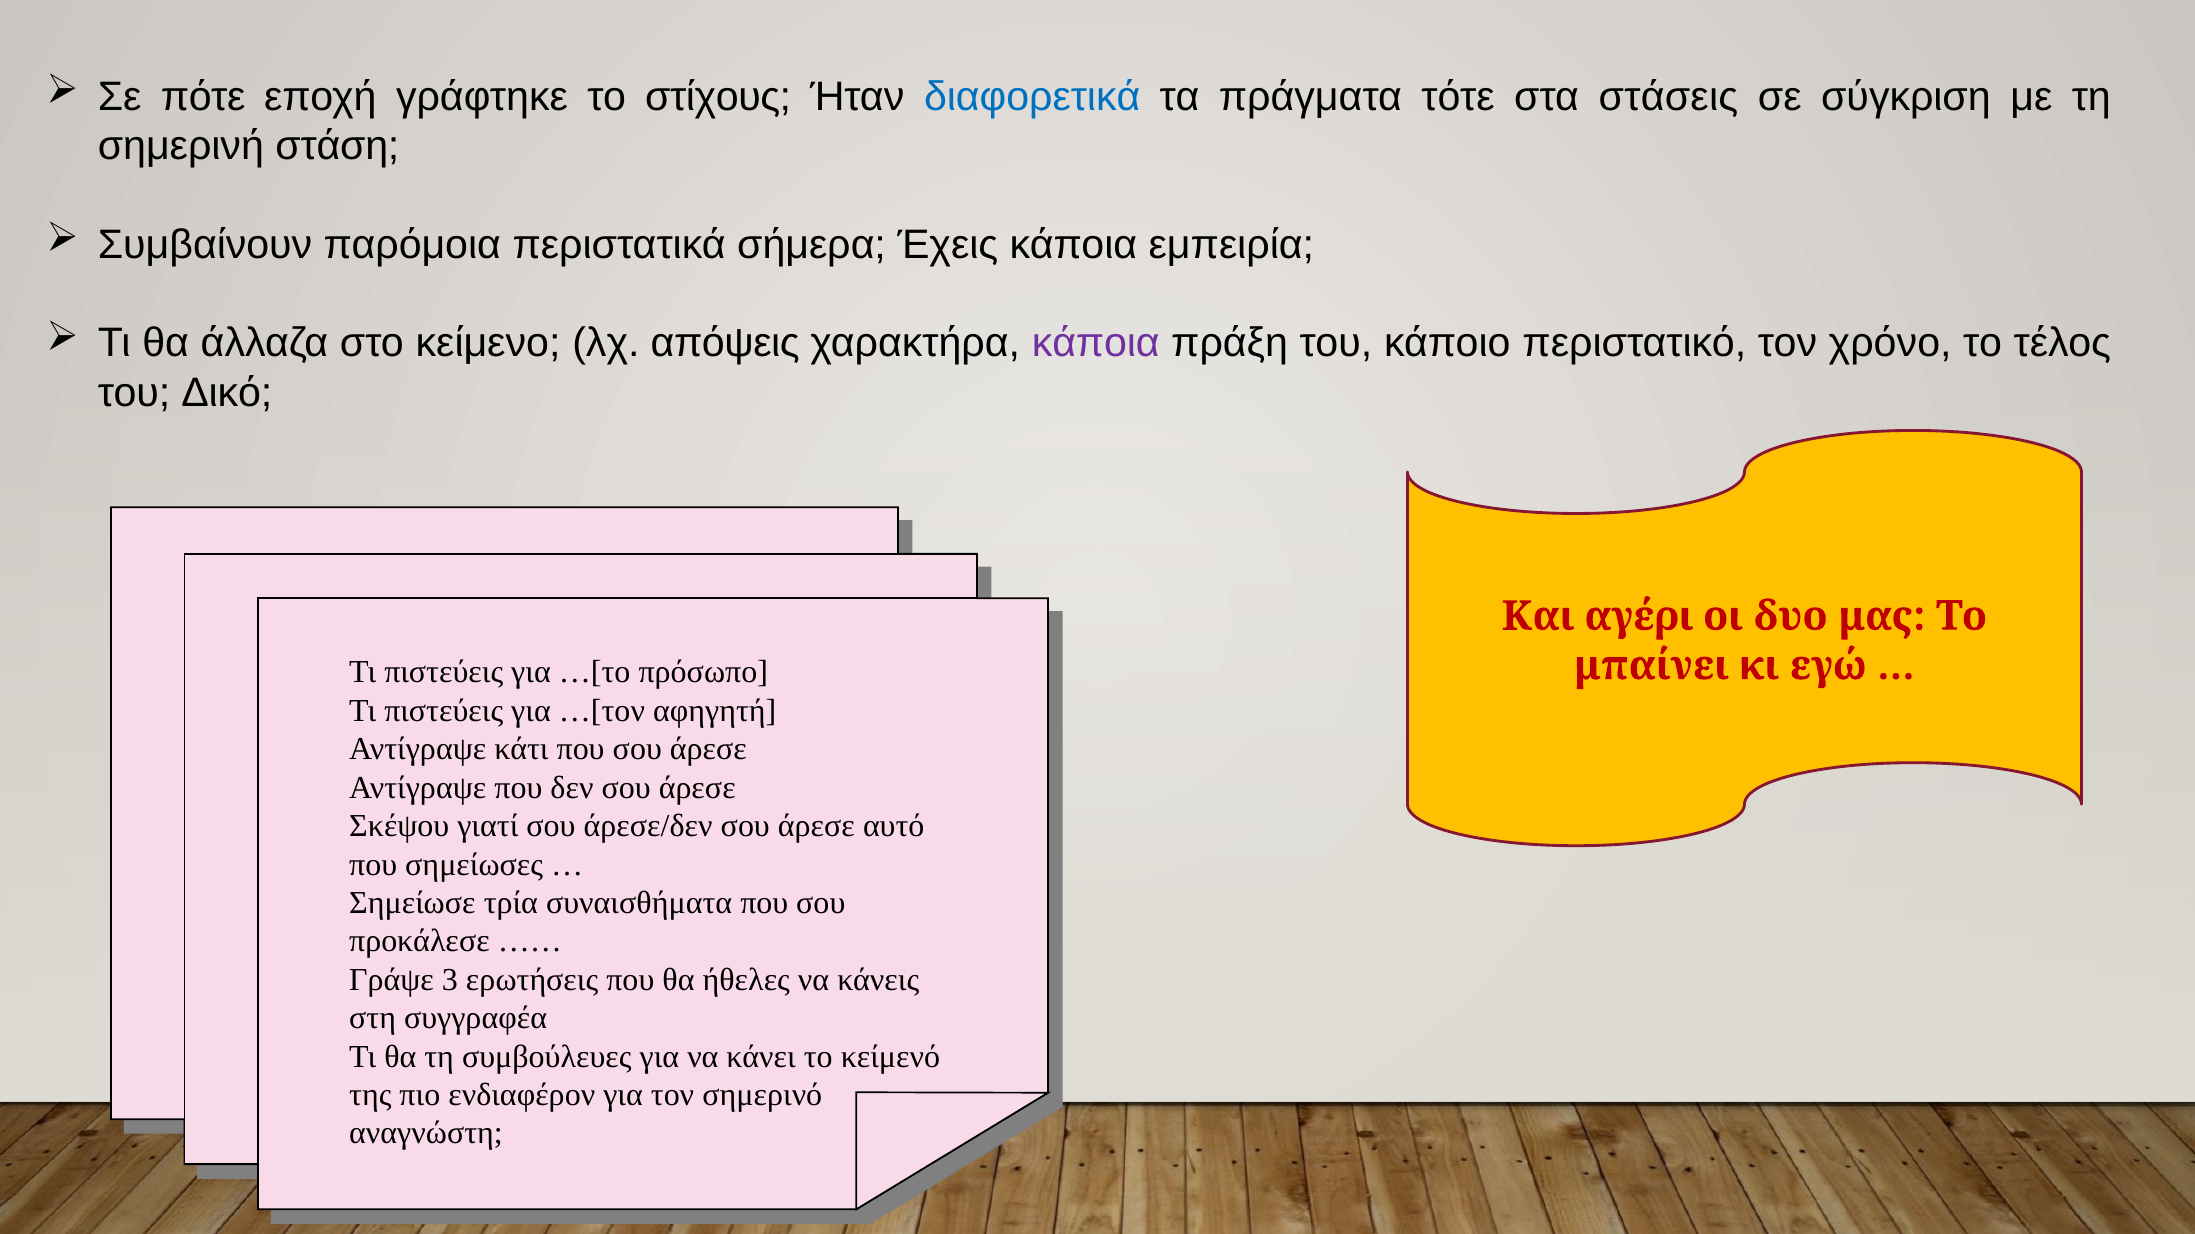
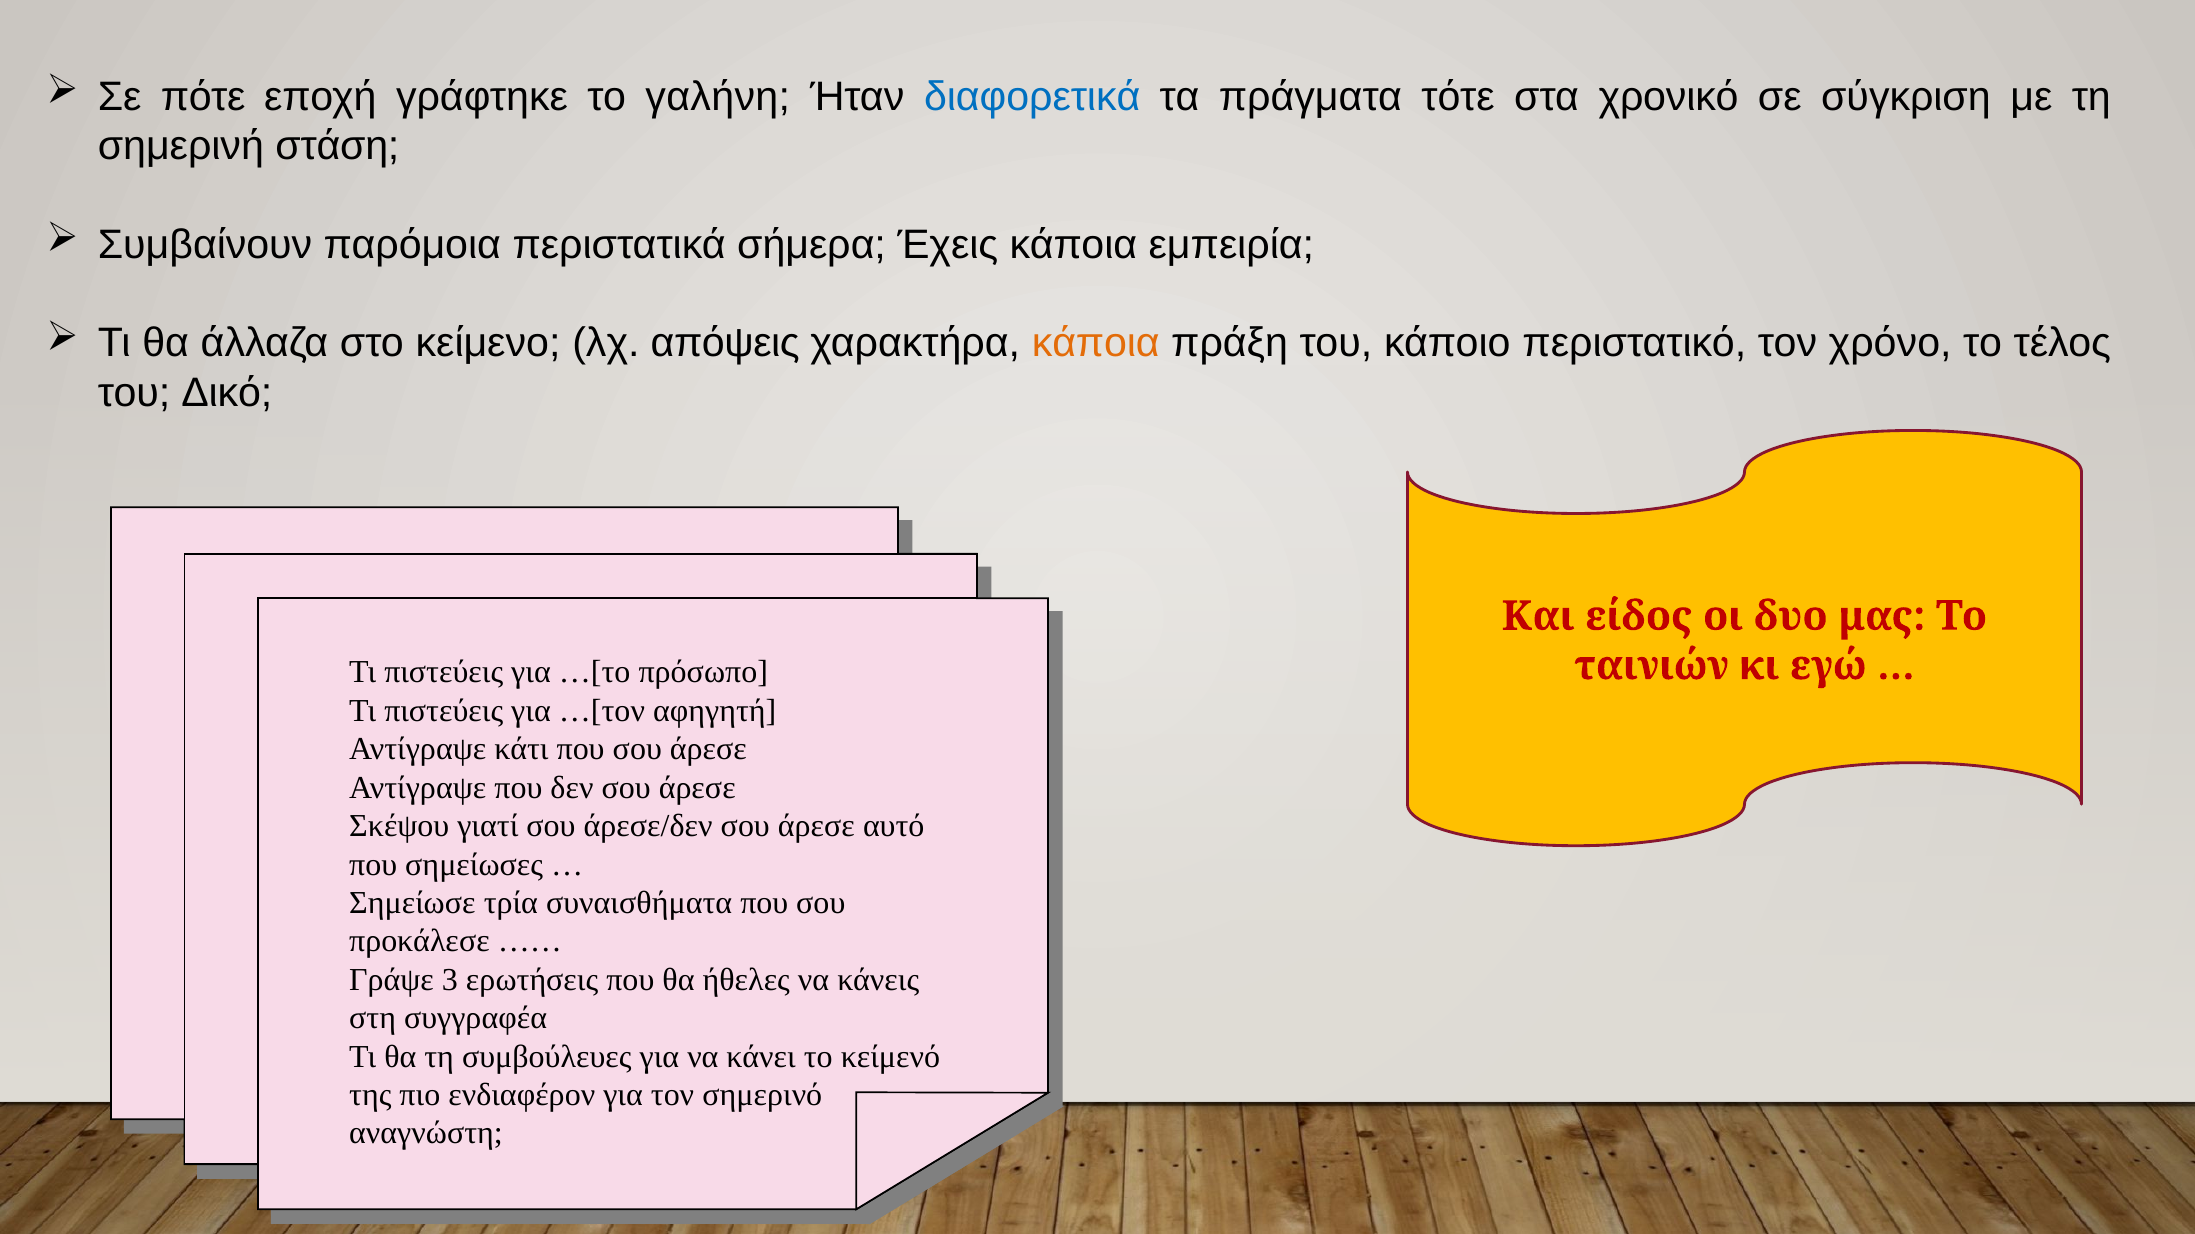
στίχους: στίχους -> γαλήνη (718, 97)
στάσεις: στάσεις -> χρονικό (1669, 97)
κάποια colour: purple -> orange (1096, 343)
αγέρι: αγέρι -> είδος (1639, 617)
μπαίνει: μπαίνει -> ταινιών (1652, 666)
